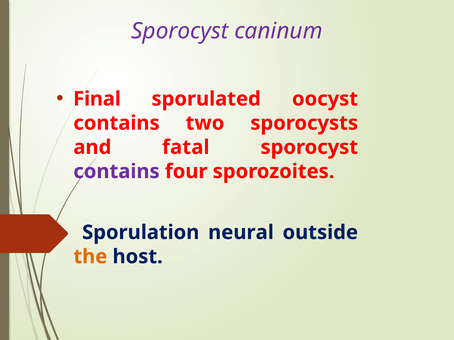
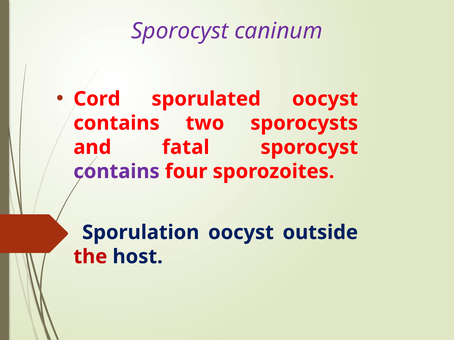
Final: Final -> Cord (97, 99)
Sporulation neural: neural -> oocyst (241, 233)
the colour: orange -> red (90, 257)
